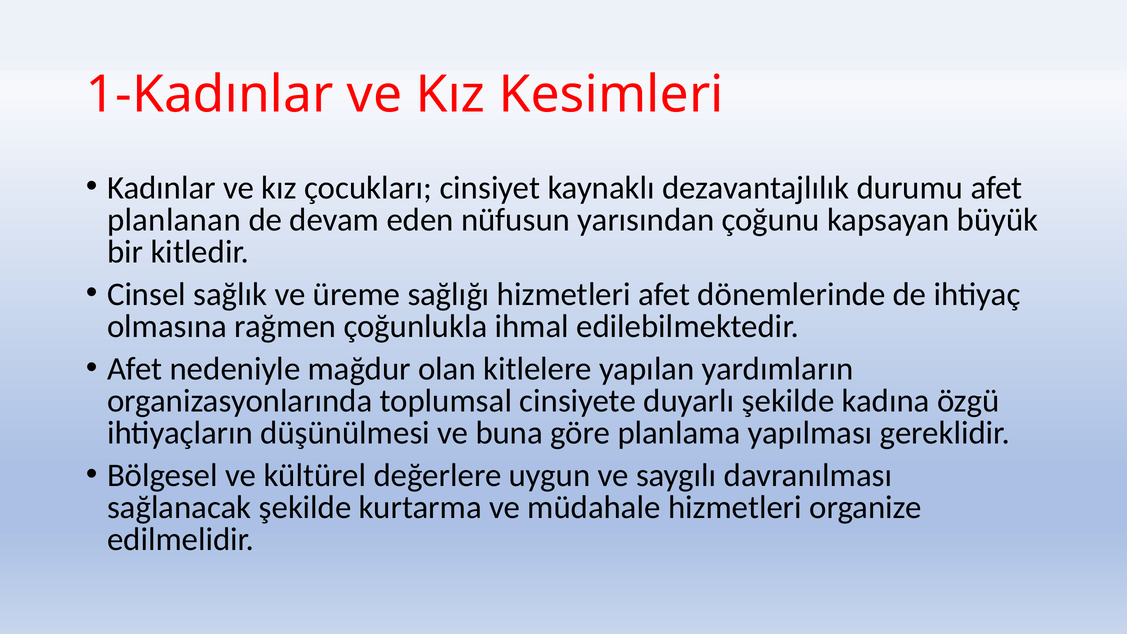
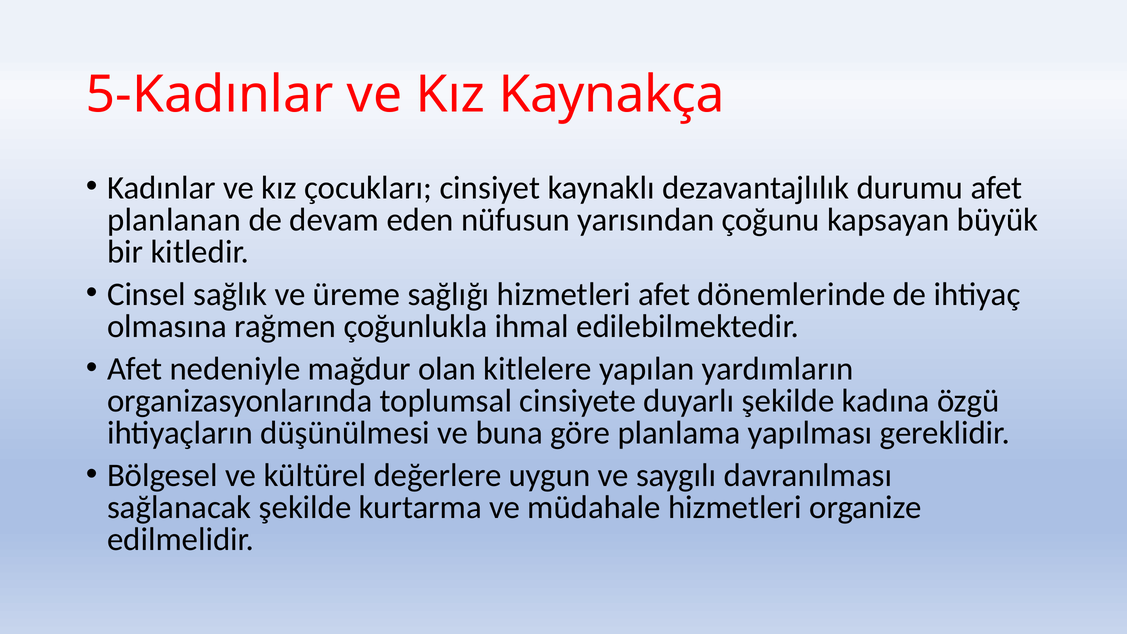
1-Kadınlar: 1-Kadınlar -> 5-Kadınlar (210, 95)
Kesimleri: Kesimleri -> Kaynakça (612, 95)
